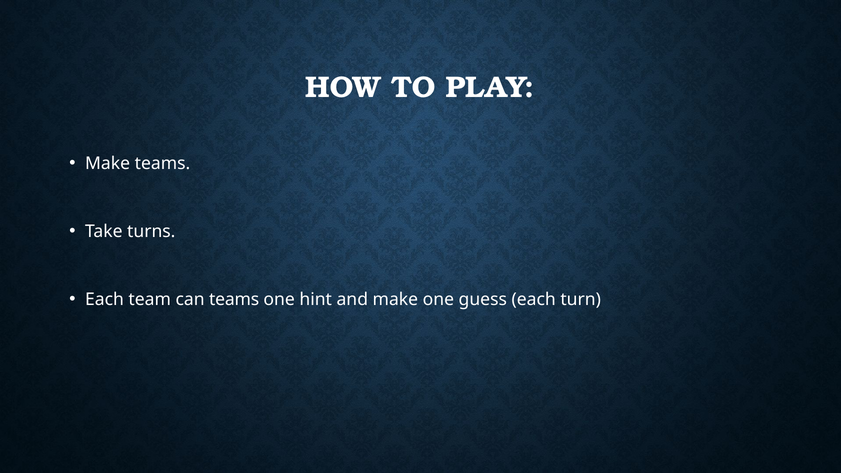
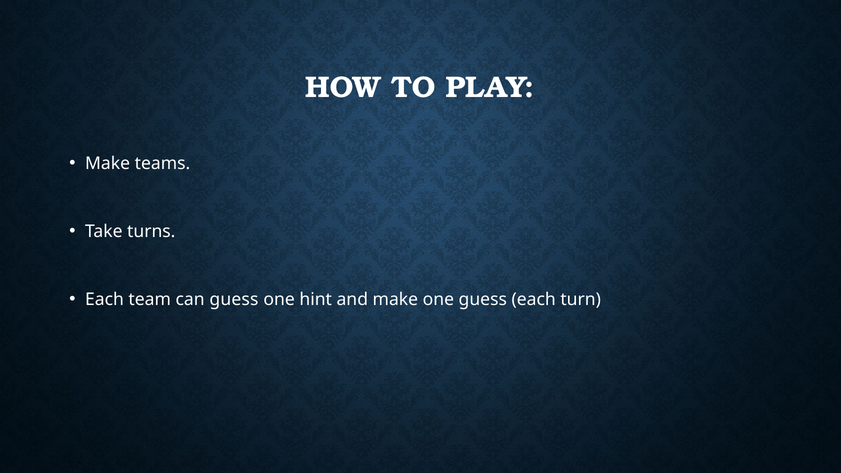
can teams: teams -> guess (234, 300)
